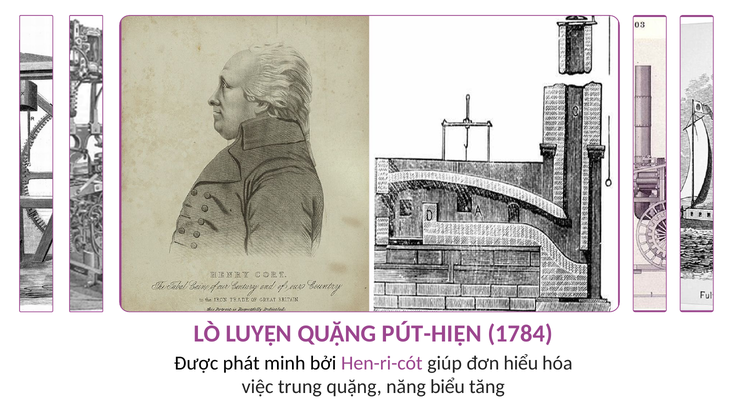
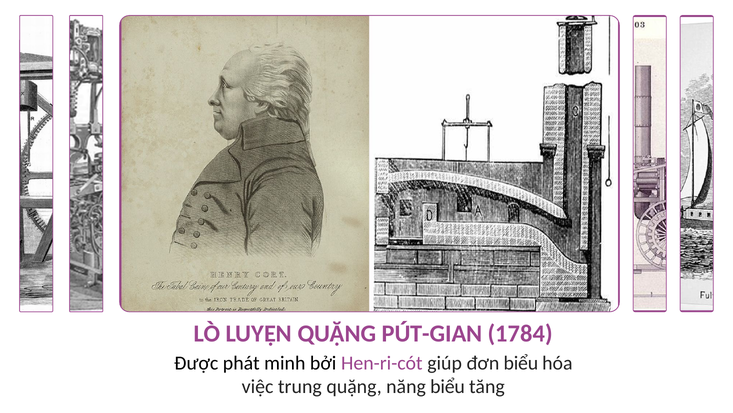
PÚT-HIỆN: PÚT-HIỆN -> PÚT-GIAN (432, 333)
đơn hiểu: hiểu -> biểu (521, 362)
